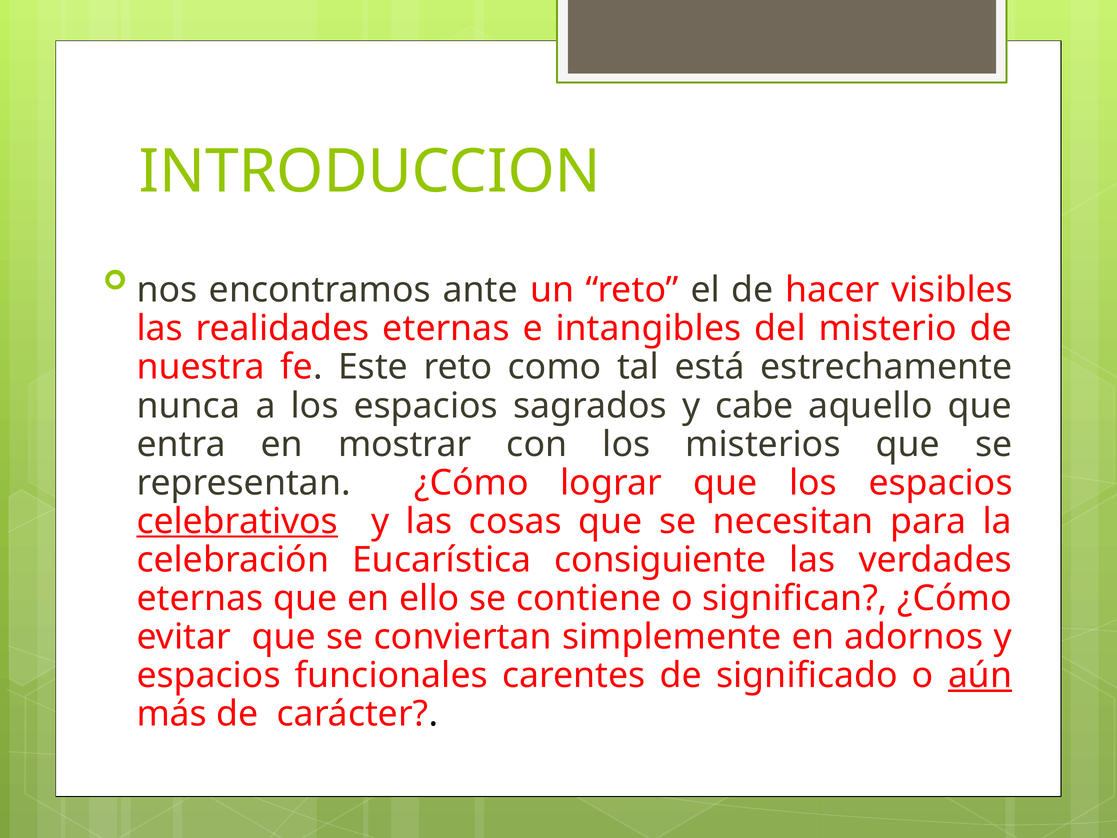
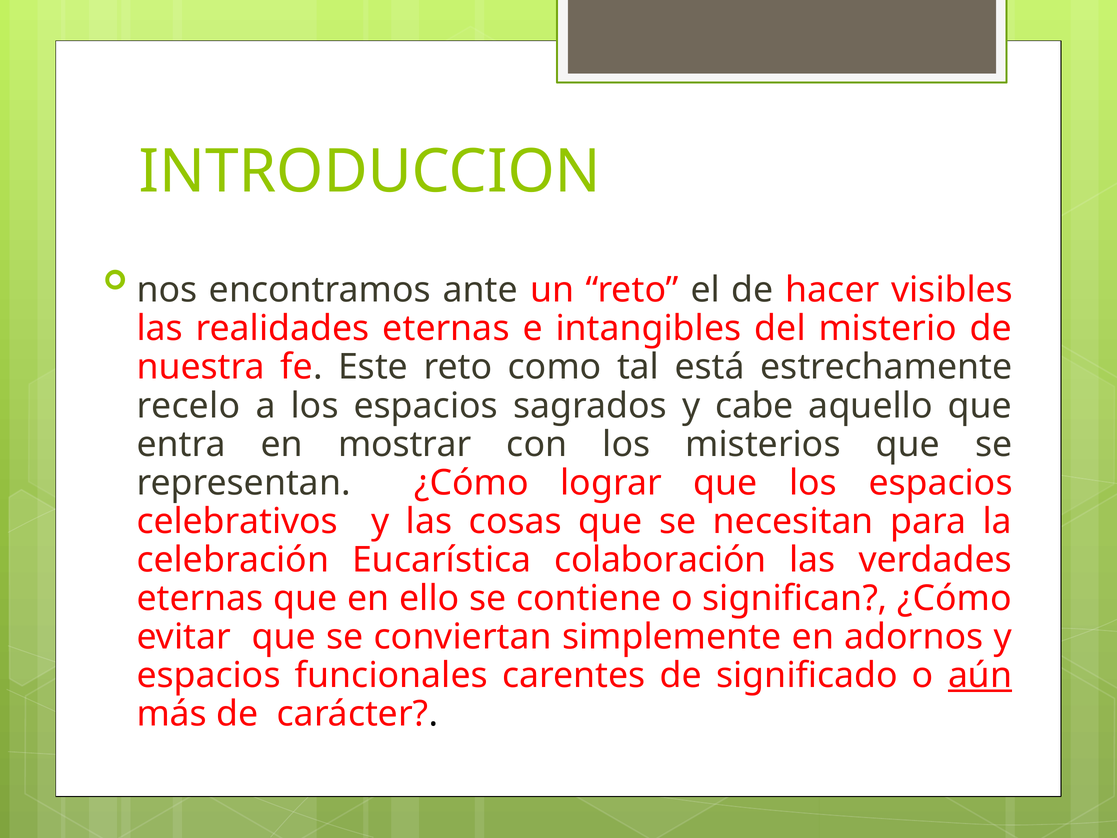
nunca: nunca -> recelo (188, 406)
celebrativos underline: present -> none (237, 521)
consiguiente: consiguiente -> colaboración (660, 560)
